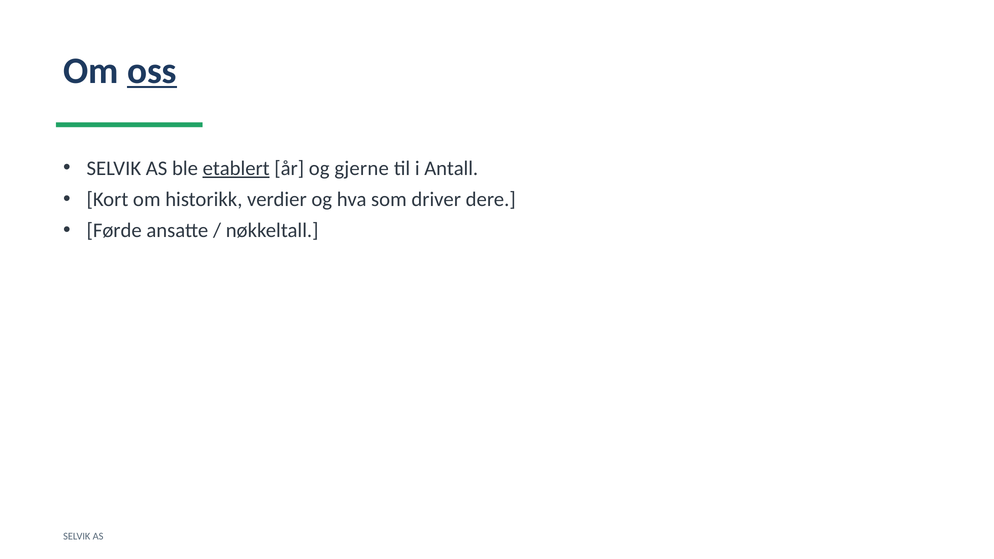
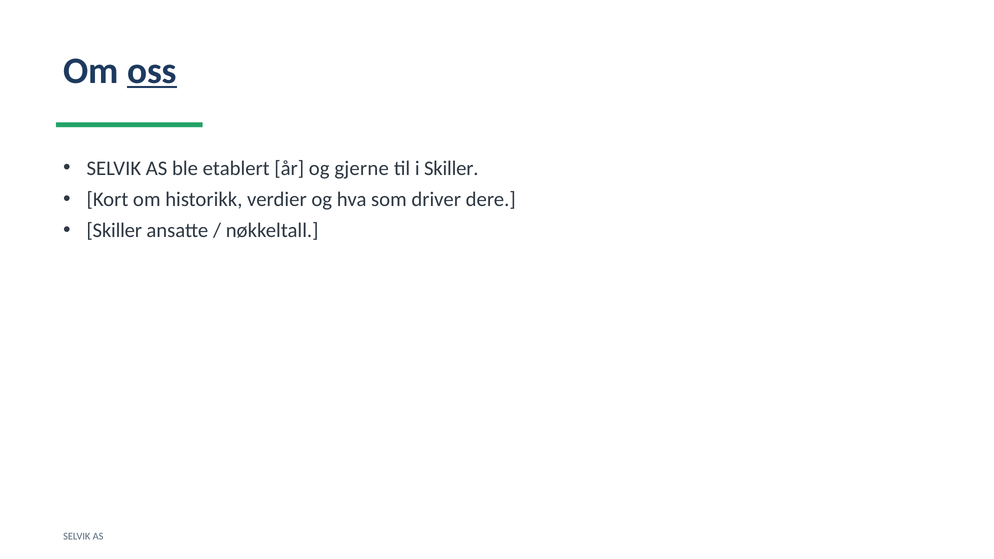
etablert underline: present -> none (236, 168)
i Antall: Antall -> Skiller (451, 168)
Førde: Førde -> Skiller (114, 231)
